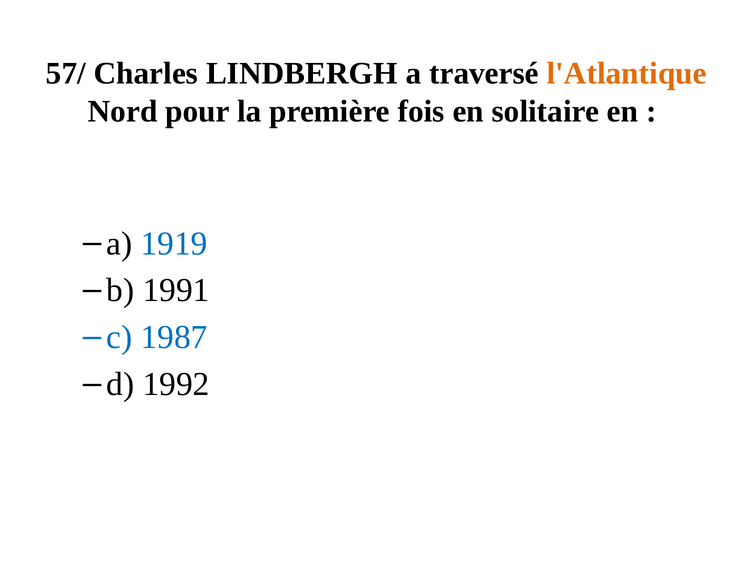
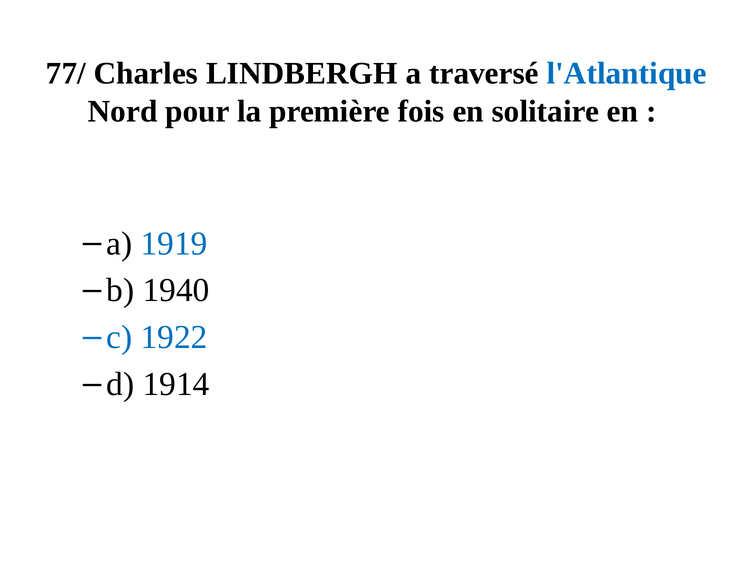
57/: 57/ -> 77/ (66, 74)
l'Atlantique colour: orange -> blue (627, 74)
1991: 1991 -> 1940 (176, 290)
1987: 1987 -> 1922 (174, 337)
1992: 1992 -> 1914 (176, 384)
